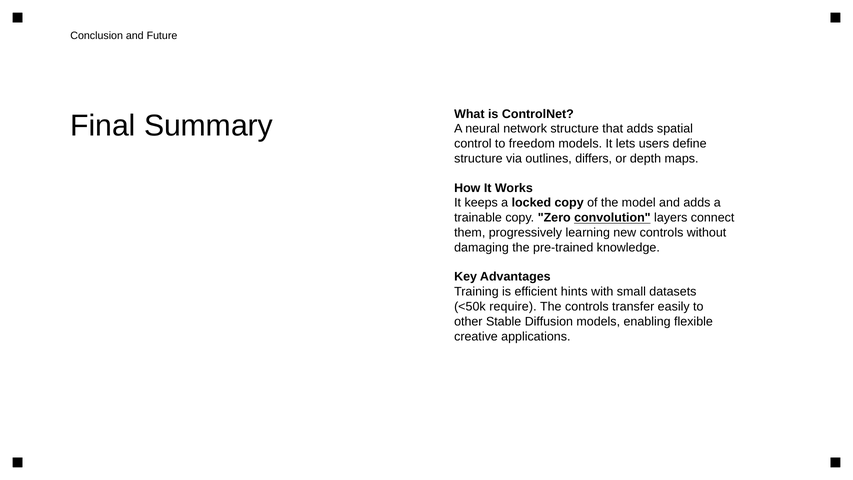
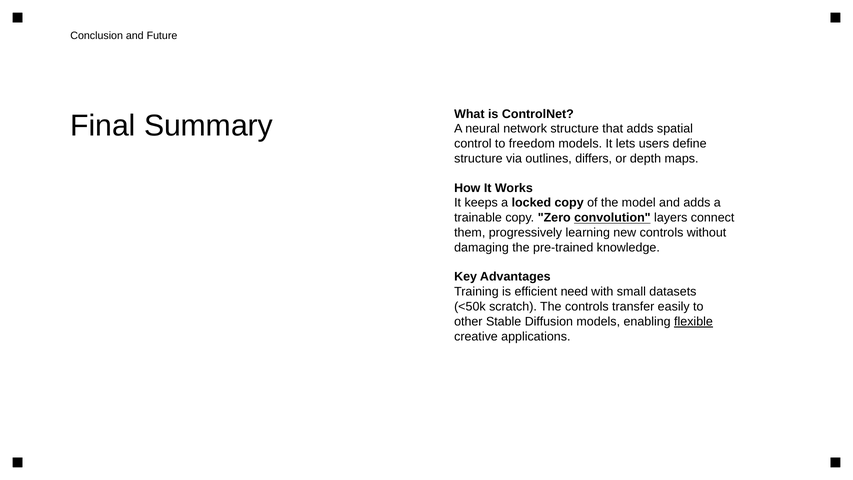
hints: hints -> need (574, 292)
require: require -> scratch (513, 307)
flexible underline: none -> present (693, 322)
